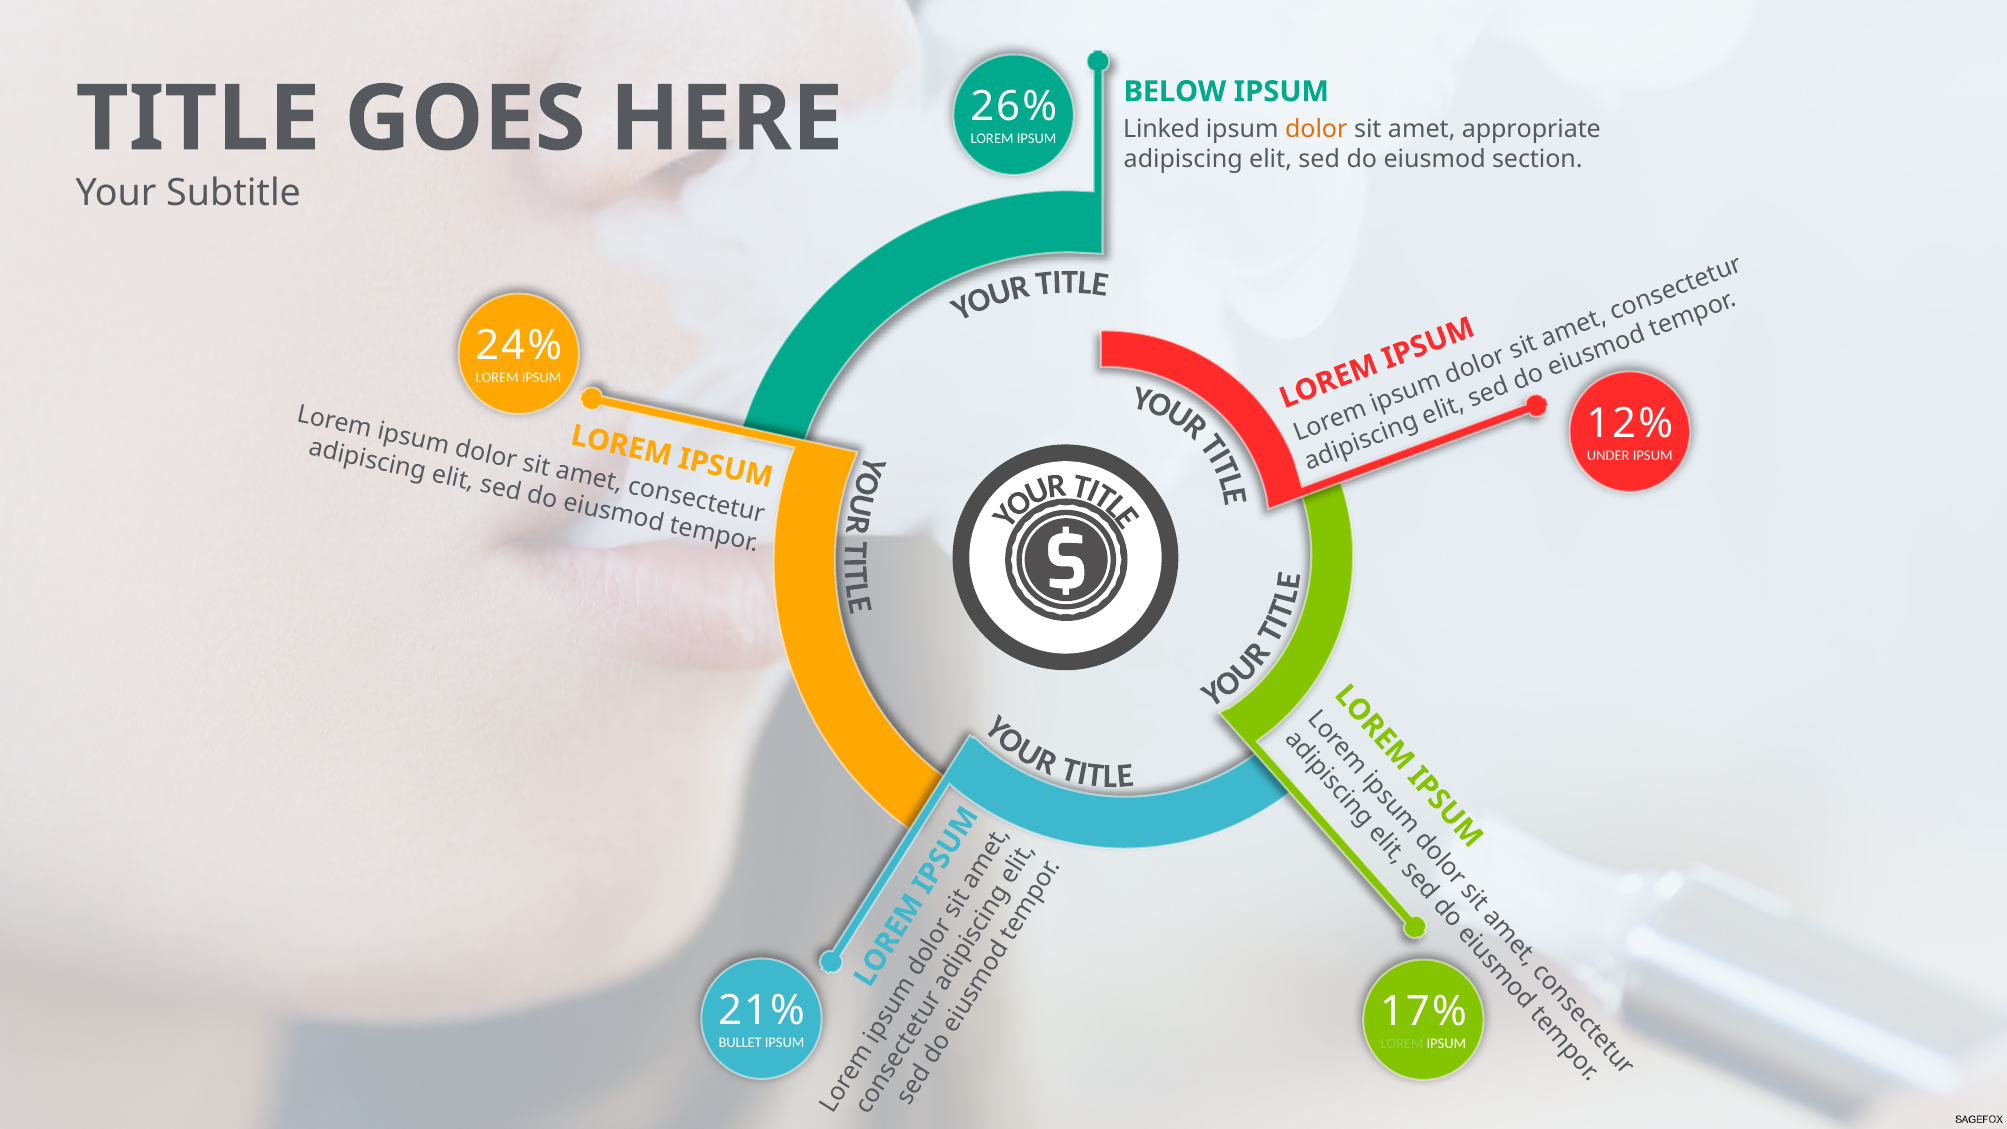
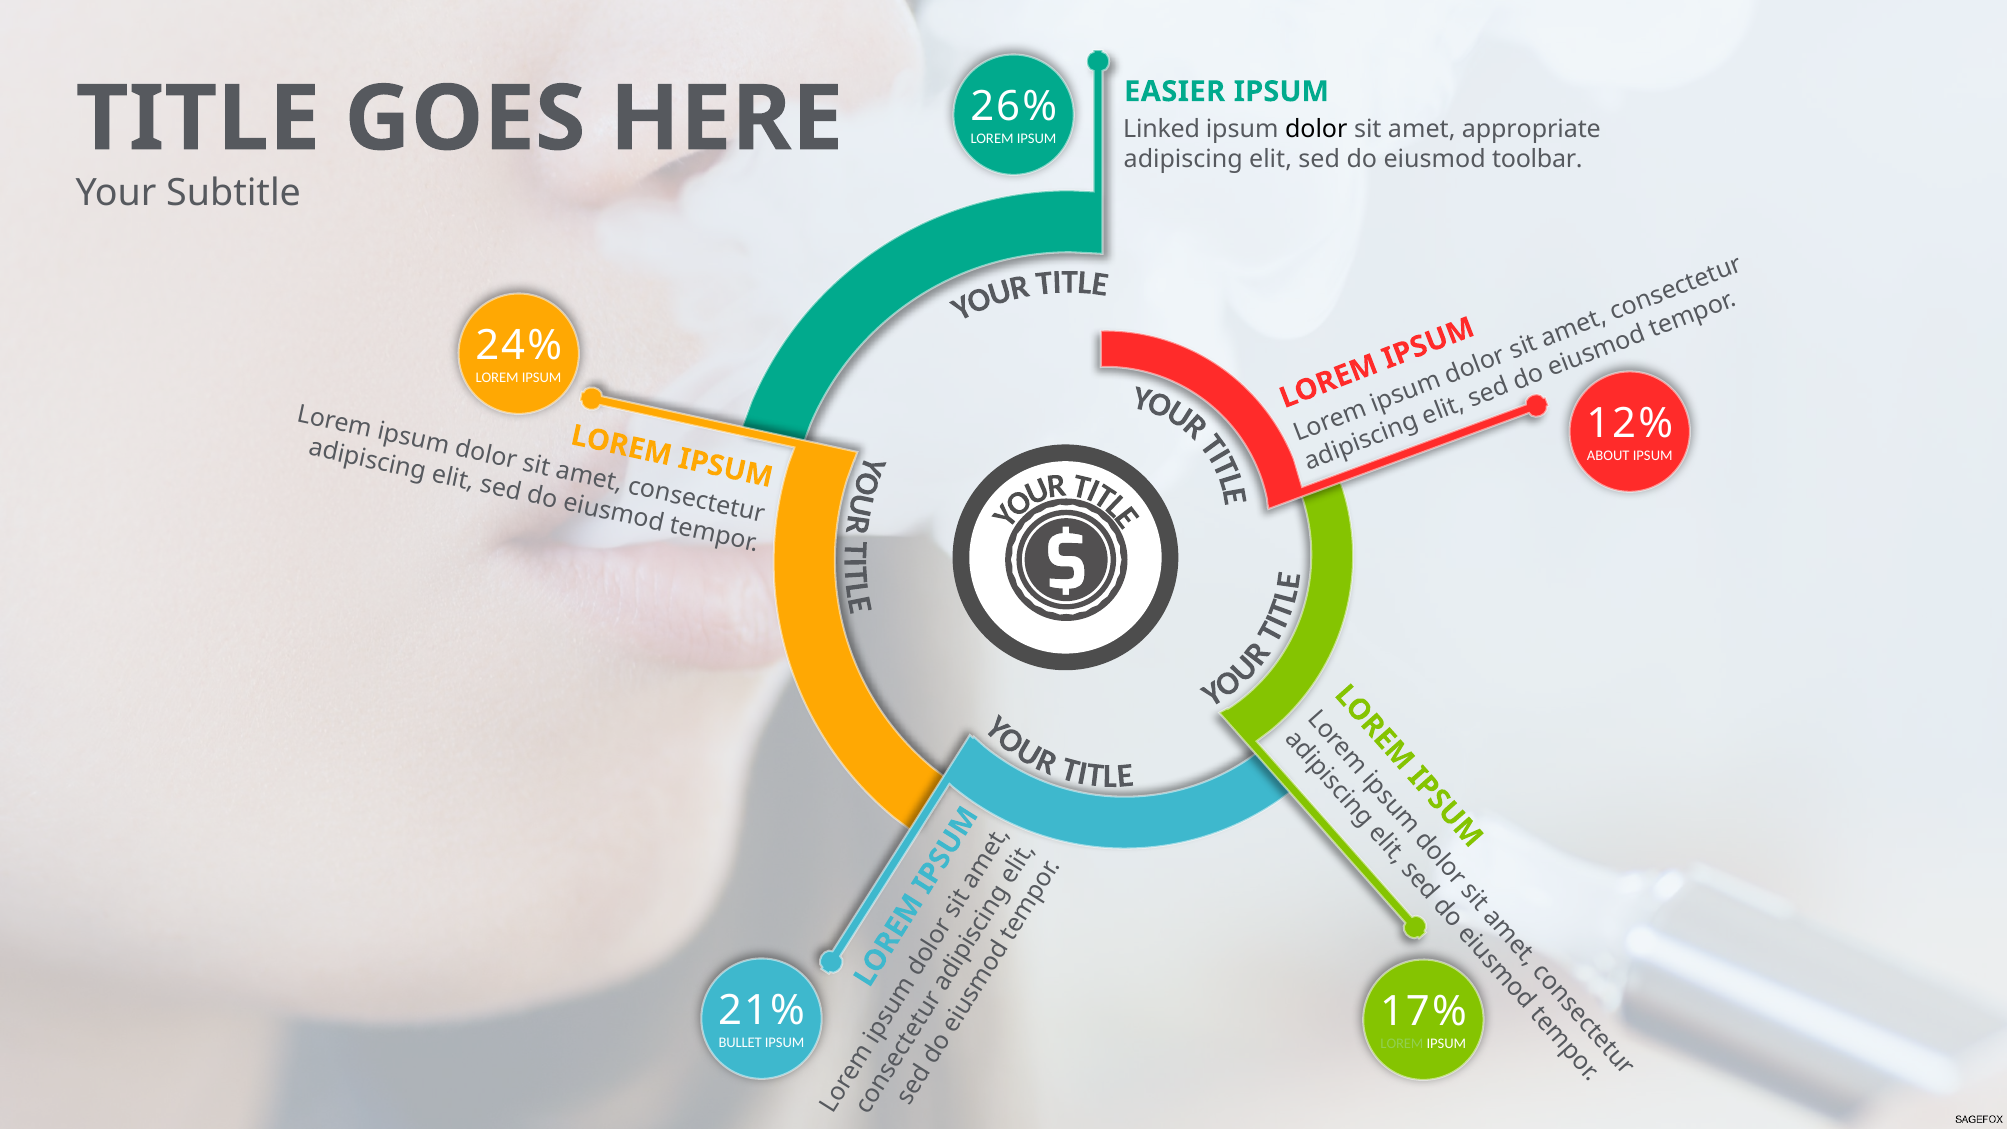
BELOW: BELOW -> EASIER (1175, 92)
dolor colour: orange -> black (1316, 129)
section: section -> toolbar (1537, 159)
UNDER: UNDER -> ABOUT (1608, 456)
